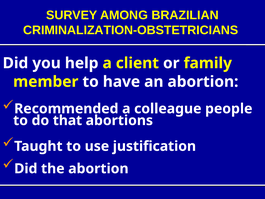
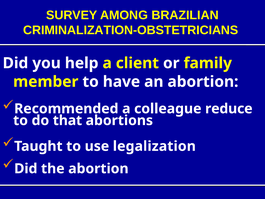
people: people -> reduce (229, 109)
justification: justification -> legalization (154, 146)
